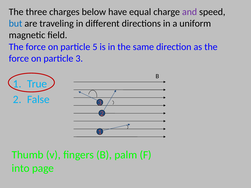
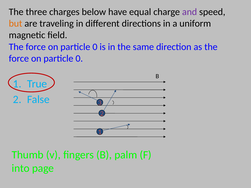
but colour: blue -> orange (16, 23)
5: 5 -> 0 (95, 47)
3: 3 -> 0 (79, 59)
